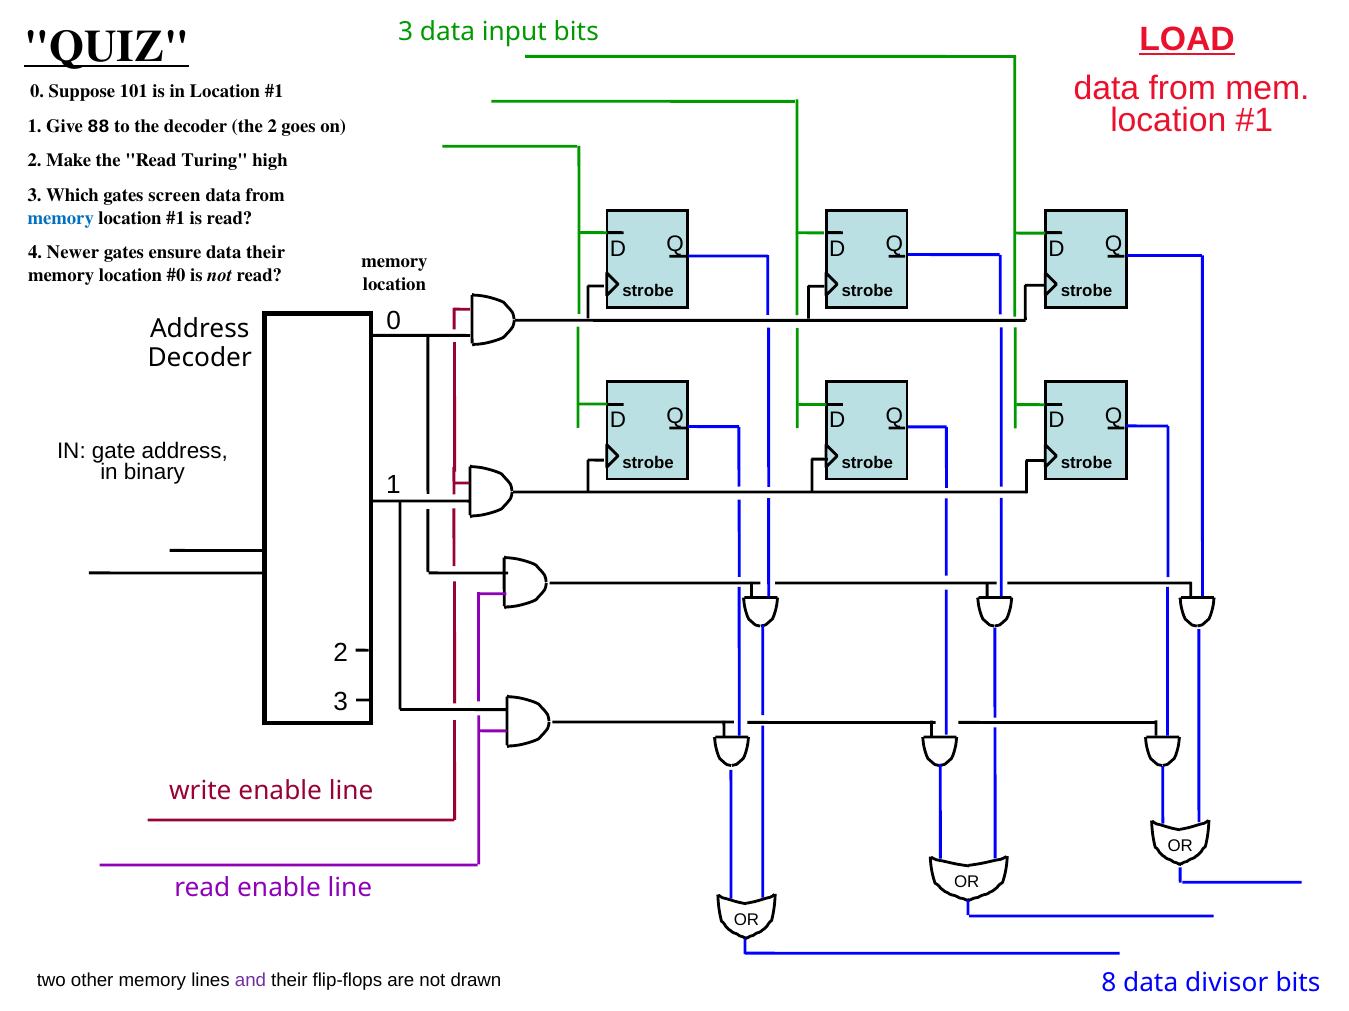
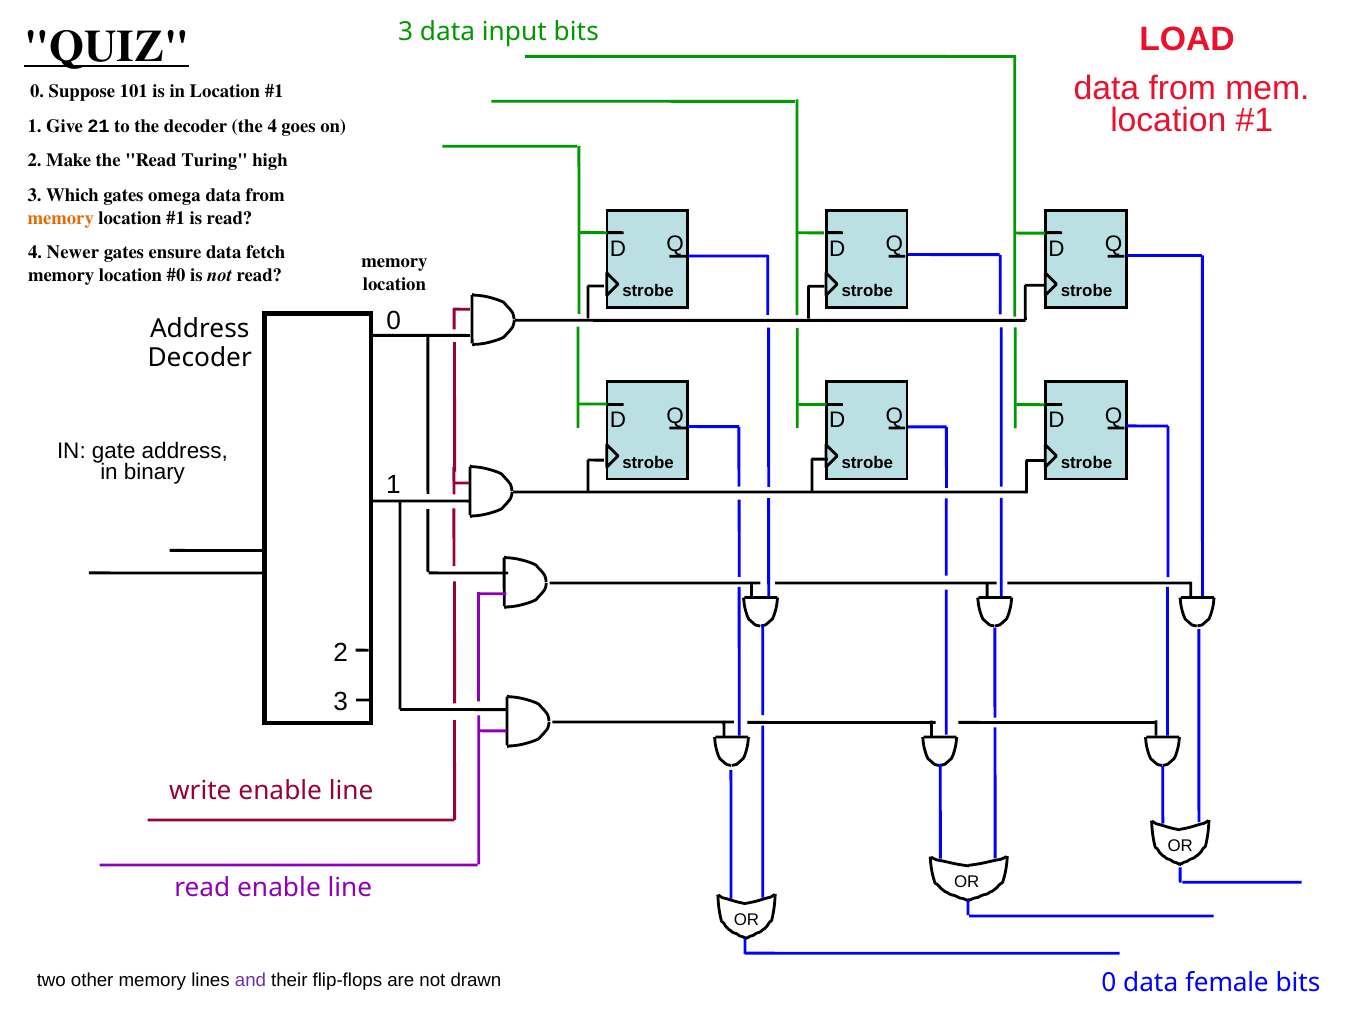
LOAD underline: present -> none (1187, 39)
88: 88 -> 21 (99, 126)
the 2: 2 -> 4 (272, 126)
screen: screen -> omega (175, 196)
memory colour: blue -> orange (61, 218)
data their: their -> fetch (266, 253)
drawn 8: 8 -> 0 (1109, 984)
divisor: divisor -> female (1227, 984)
